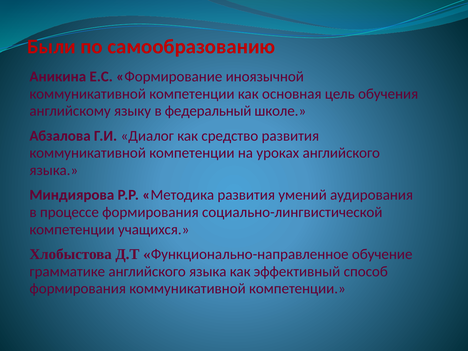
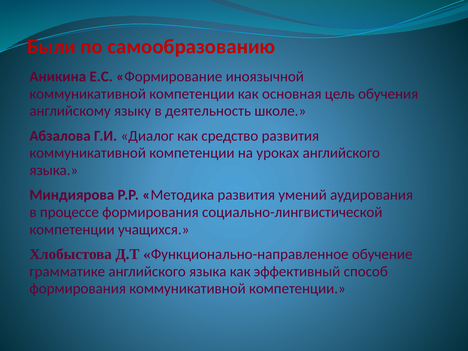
федеральный: федеральный -> деятельность (208, 111)
